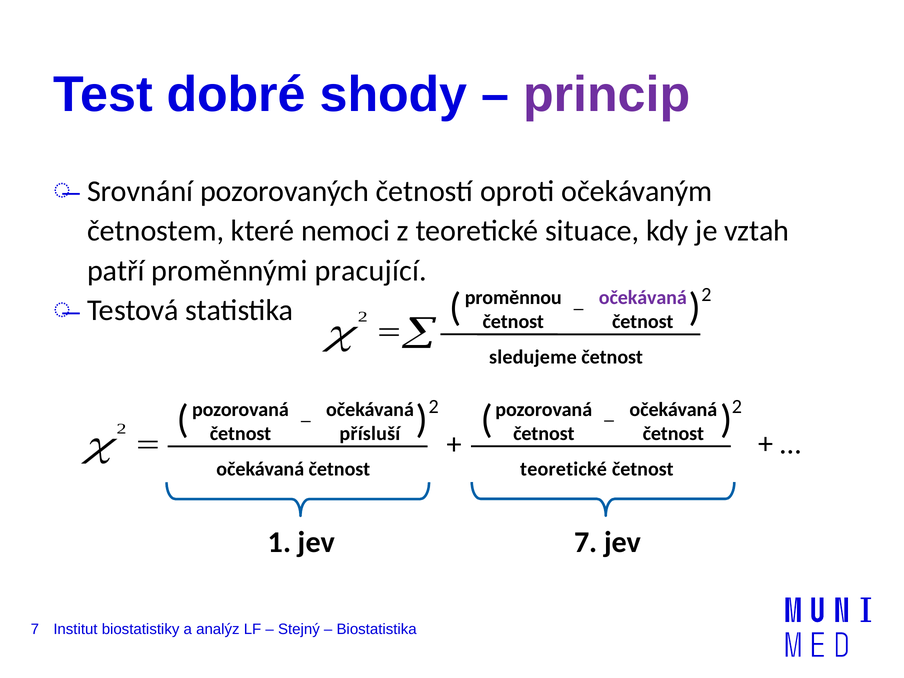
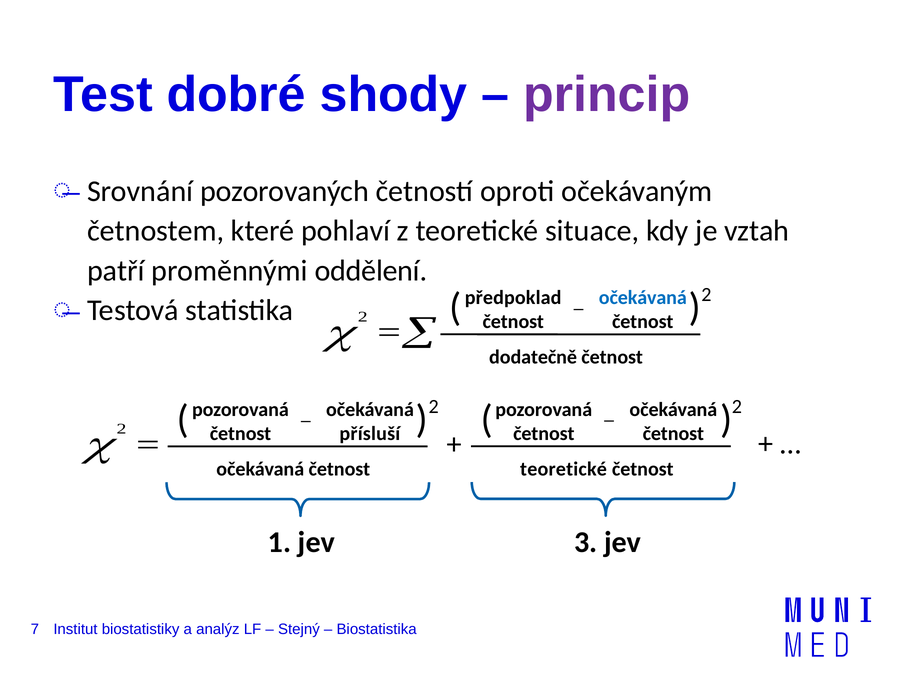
nemoci: nemoci -> pohlaví (346, 231)
pracující: pracující -> oddělení (371, 271)
proměnnou: proměnnou -> předpoklad (513, 298)
očekávaná colour: purple -> blue (643, 298)
sledujeme: sledujeme -> dodatečně (533, 357)
jev 7: 7 -> 3 (586, 542)
